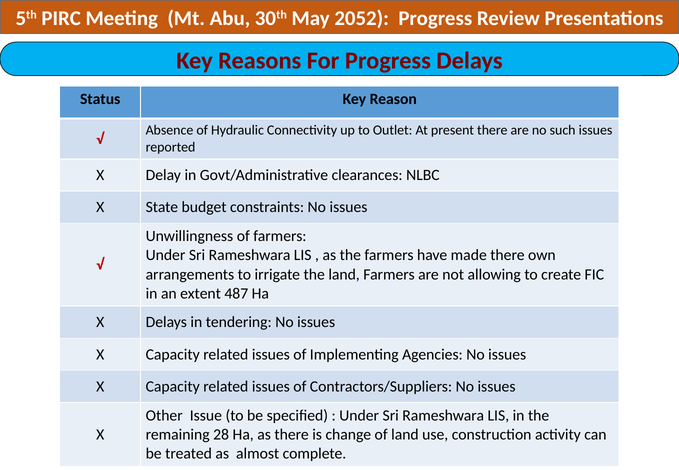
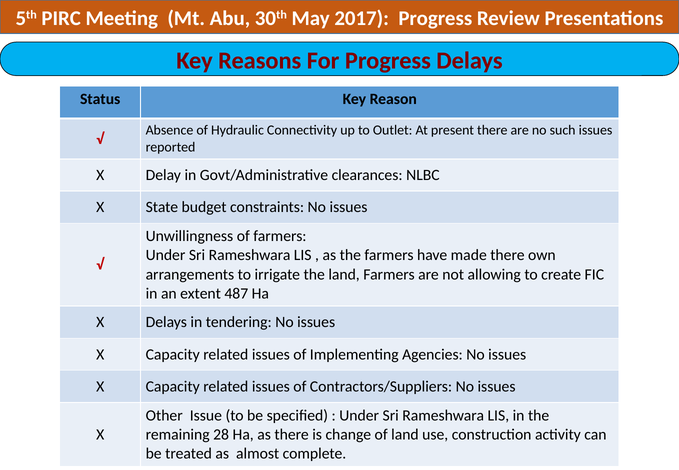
2052: 2052 -> 2017 (362, 18)
